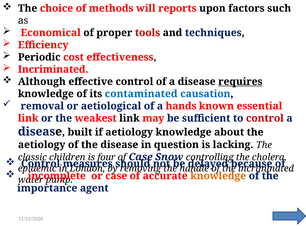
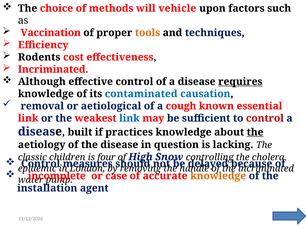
reports: reports -> vehicle (177, 8)
Economical: Economical -> Vaccination (51, 33)
tools colour: red -> orange (148, 33)
Periodic: Periodic -> Rodents (39, 57)
hands: hands -> cough (181, 106)
link colour: black -> blue (129, 118)
if aetiology: aetiology -> practices (129, 132)
the underline: none -> present (255, 132)
of Case: Case -> High (141, 157)
importance: importance -> installation (47, 189)
